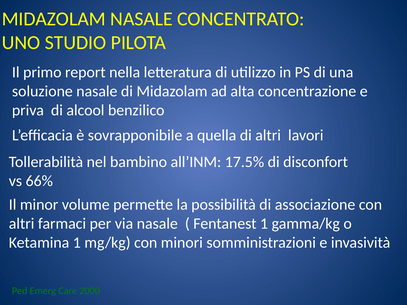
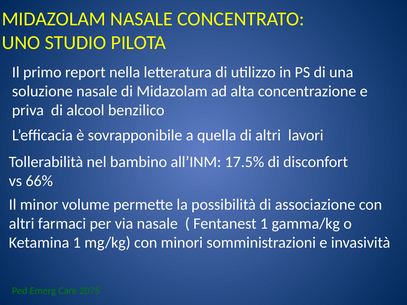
2000: 2000 -> 2075 (90, 291)
